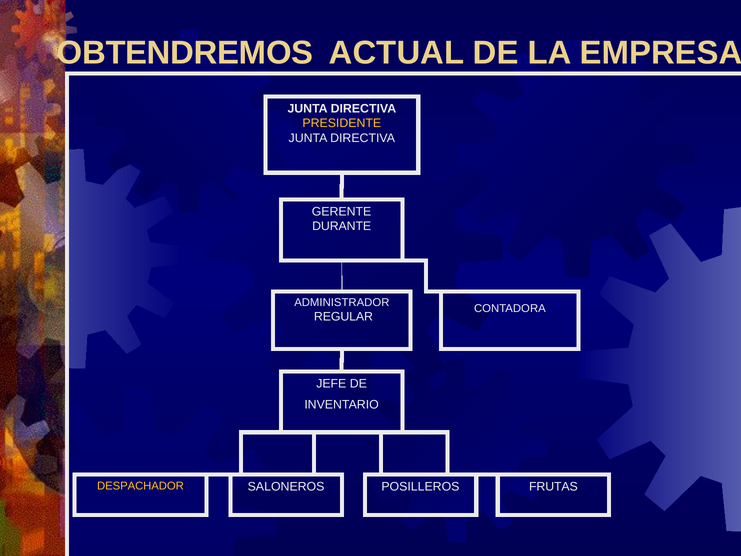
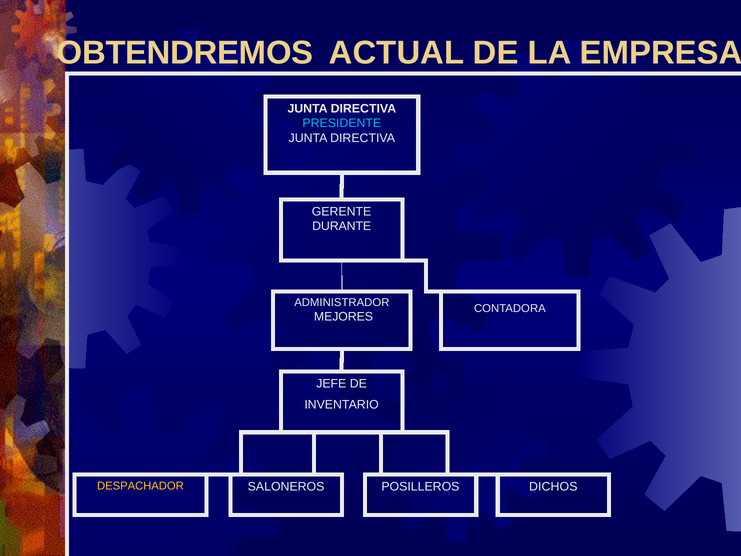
PRESIDENTE colour: yellow -> light blue (342, 123)
REGULAR: REGULAR -> MEJORES (343, 317)
FRUTAS: FRUTAS -> DICHOS (553, 486)
